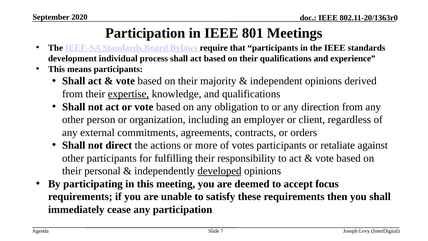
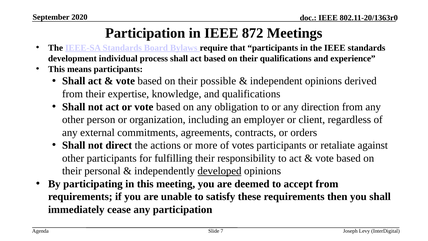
801: 801 -> 872 (253, 33)
majority: majority -> possible (218, 81)
expertise underline: present -> none (128, 94)
accept focus: focus -> from (327, 184)
